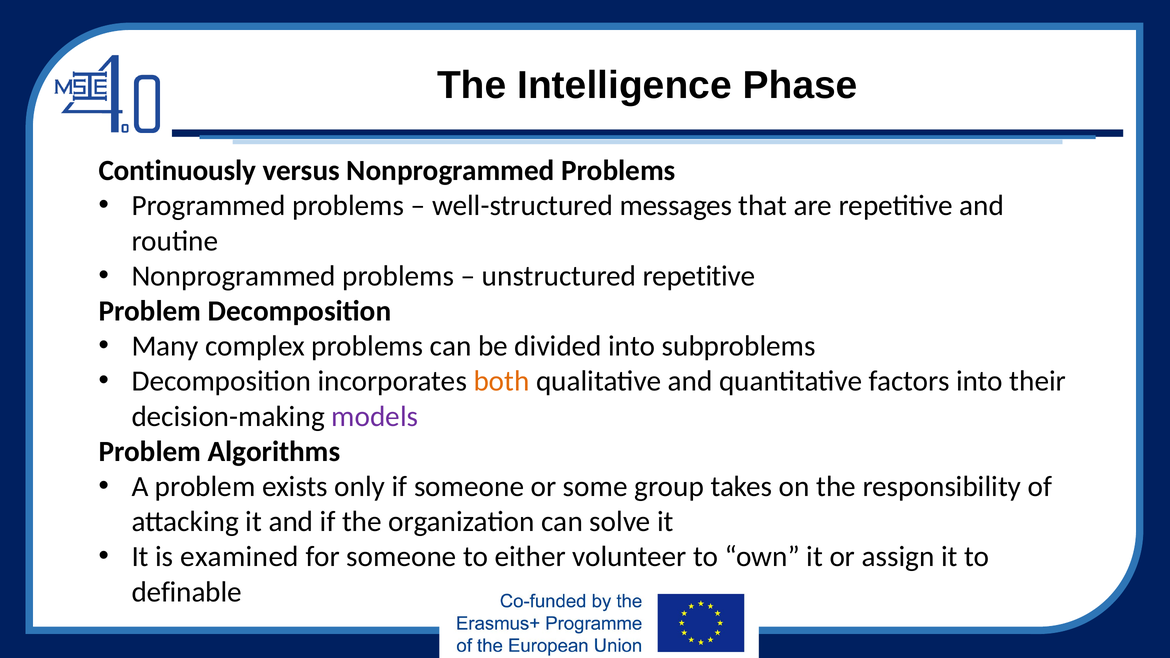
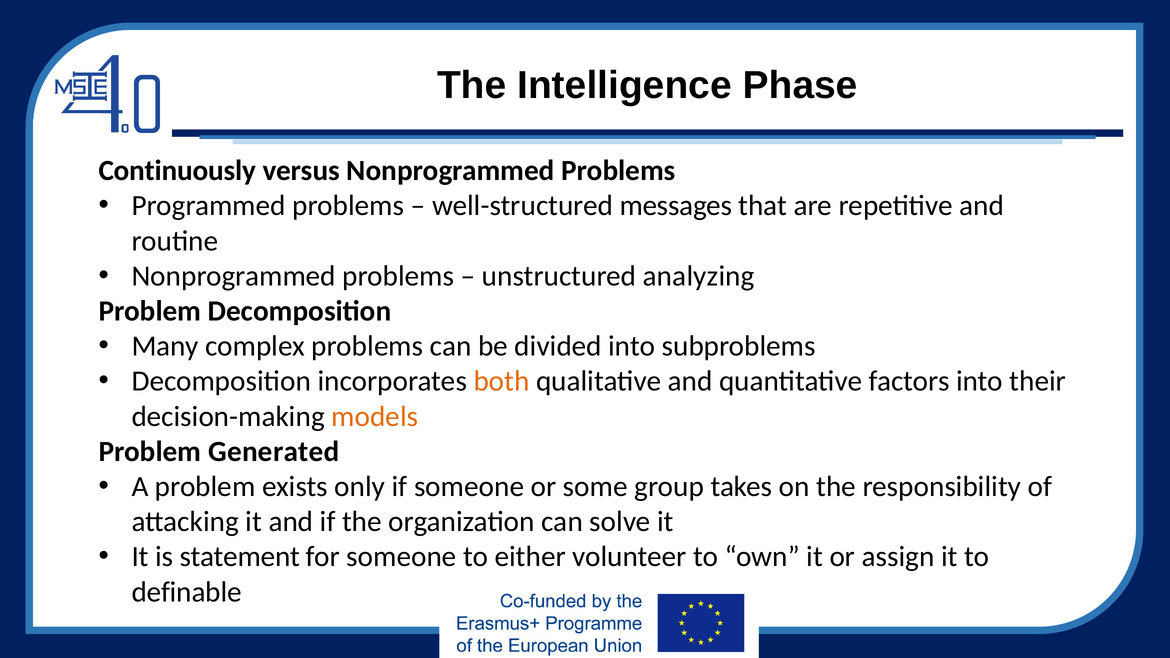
unstructured repetitive: repetitive -> analyzing (699, 276)
models colour: purple -> orange (375, 416)
Algorithms: Algorithms -> Generated (274, 452)
examined: examined -> statement (240, 557)
